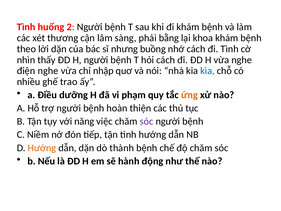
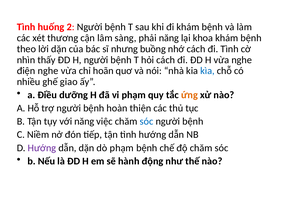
phải bằng: bằng -> năng (169, 38)
nhập: nhập -> hoãn (103, 71)
trao: trao -> giao (69, 82)
sóc colour: purple -> blue (147, 121)
Hướng colour: orange -> purple (42, 148)
dò thành: thành -> phạm (122, 148)
